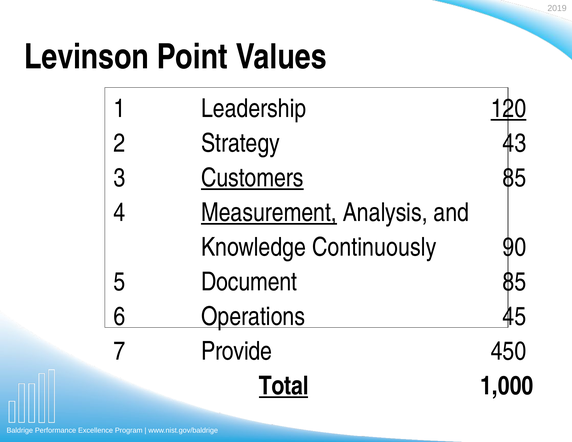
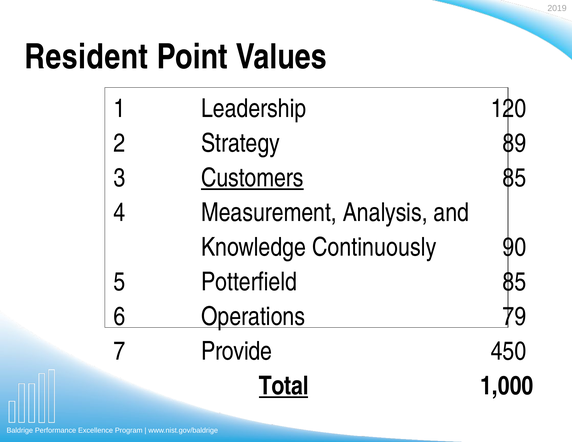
Levinson: Levinson -> Resident (86, 57)
120 underline: present -> none (509, 109)
43: 43 -> 89 (514, 143)
Measurement underline: present -> none (269, 213)
Document: Document -> Potterfield (249, 282)
45: 45 -> 79 (514, 317)
